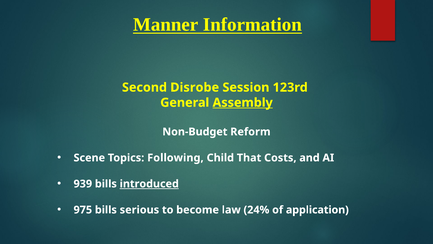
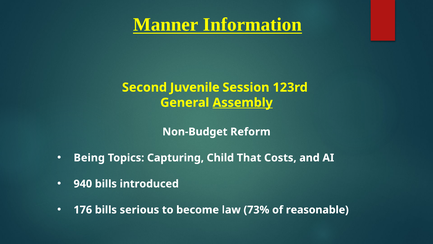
Disrobe: Disrobe -> Juvenile (195, 87)
Scene: Scene -> Being (89, 158)
Following: Following -> Capturing (175, 158)
939: 939 -> 940 (83, 184)
introduced underline: present -> none (149, 184)
975: 975 -> 176 (83, 210)
24%: 24% -> 73% (256, 210)
application: application -> reasonable (317, 210)
